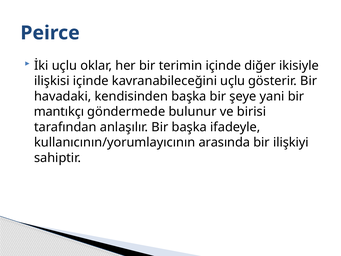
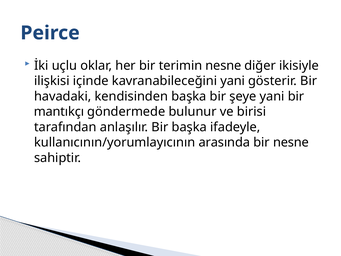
terimin içinde: içinde -> nesne (223, 65)
kavranabileceğini uçlu: uçlu -> yani (233, 81)
bir ilişkiyi: ilişkiyi -> nesne (291, 142)
